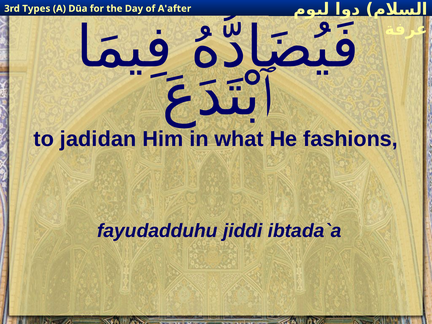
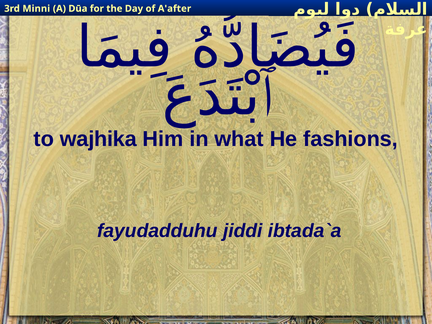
Types: Types -> Minni (36, 9)
jadidan: jadidan -> wajhika (98, 139)
